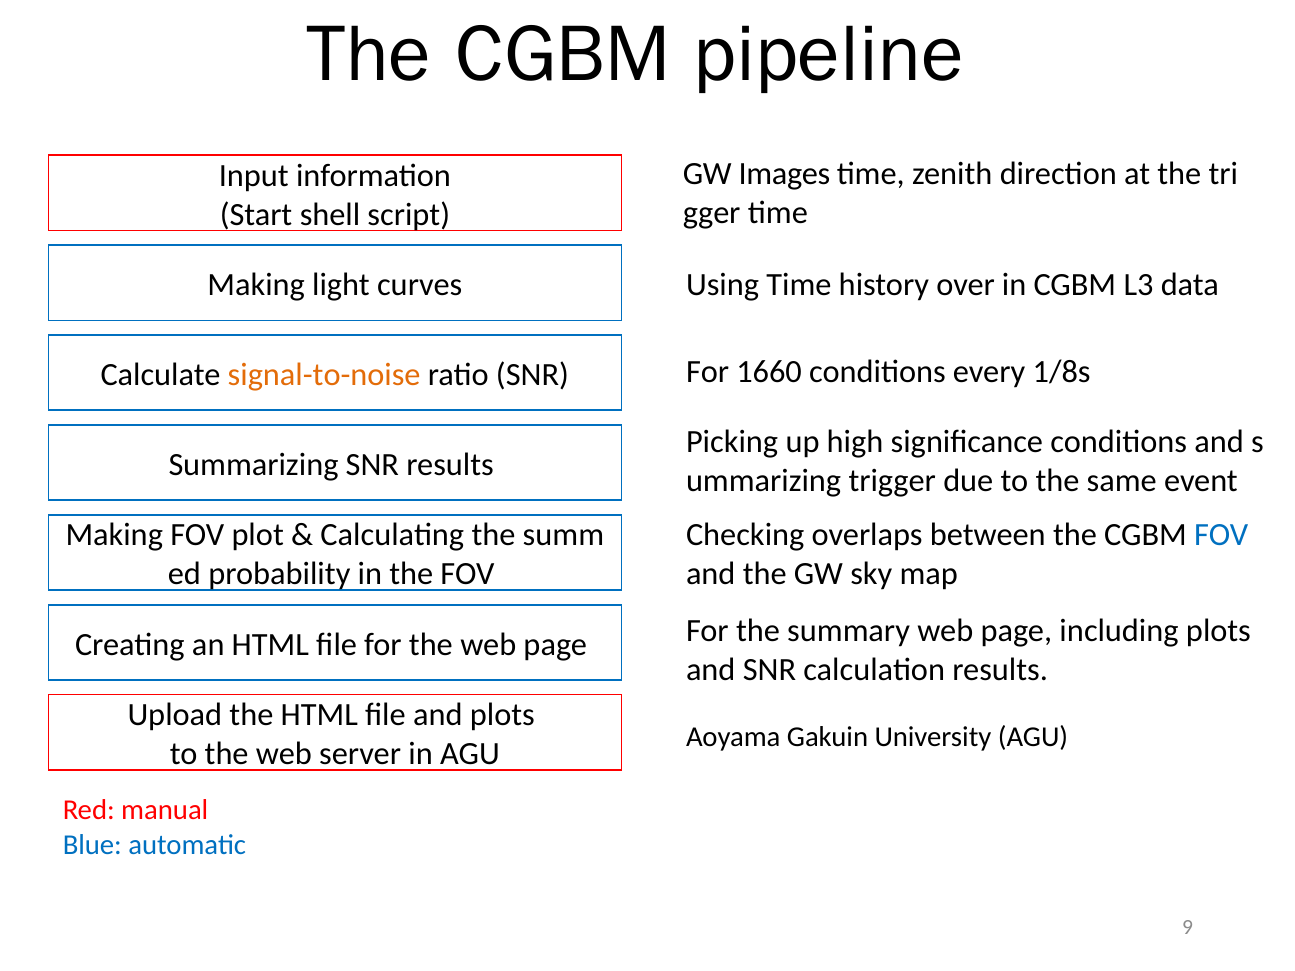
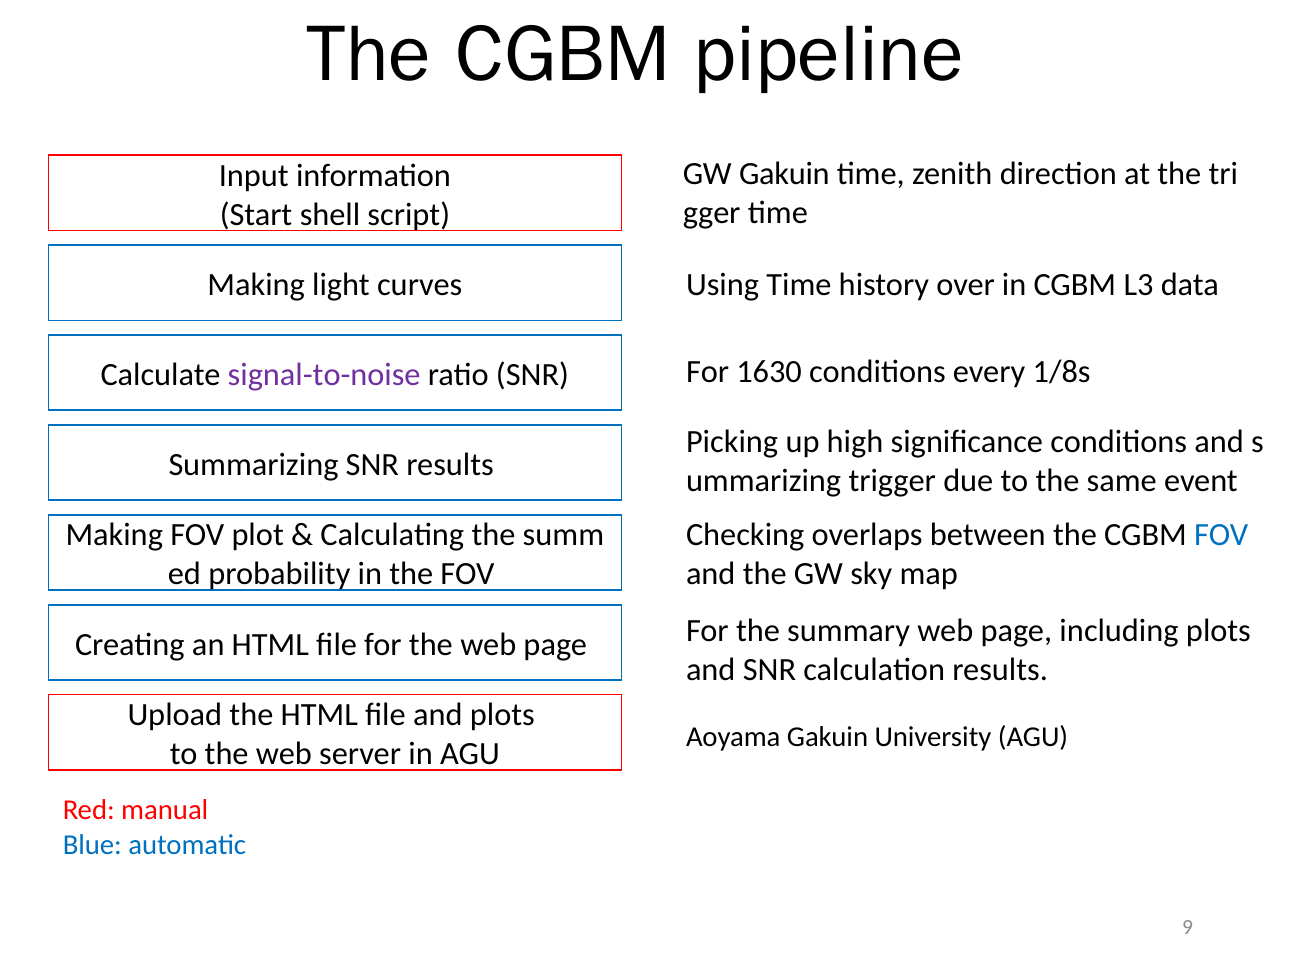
GW Images: Images -> Gakuin (784, 174)
1660: 1660 -> 1630 (769, 372)
signal-to-noise colour: orange -> purple (324, 375)
